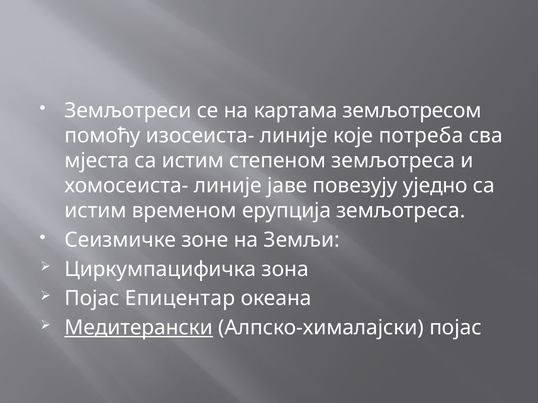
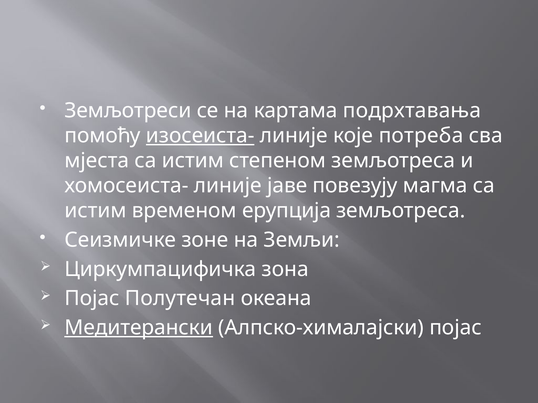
земљотресом: земљотресом -> подрхтавања (412, 111)
изосеиста- underline: none -> present (200, 136)
уједно: уједно -> магма (435, 186)
Епицентар: Епицентар -> Полутечан (180, 299)
